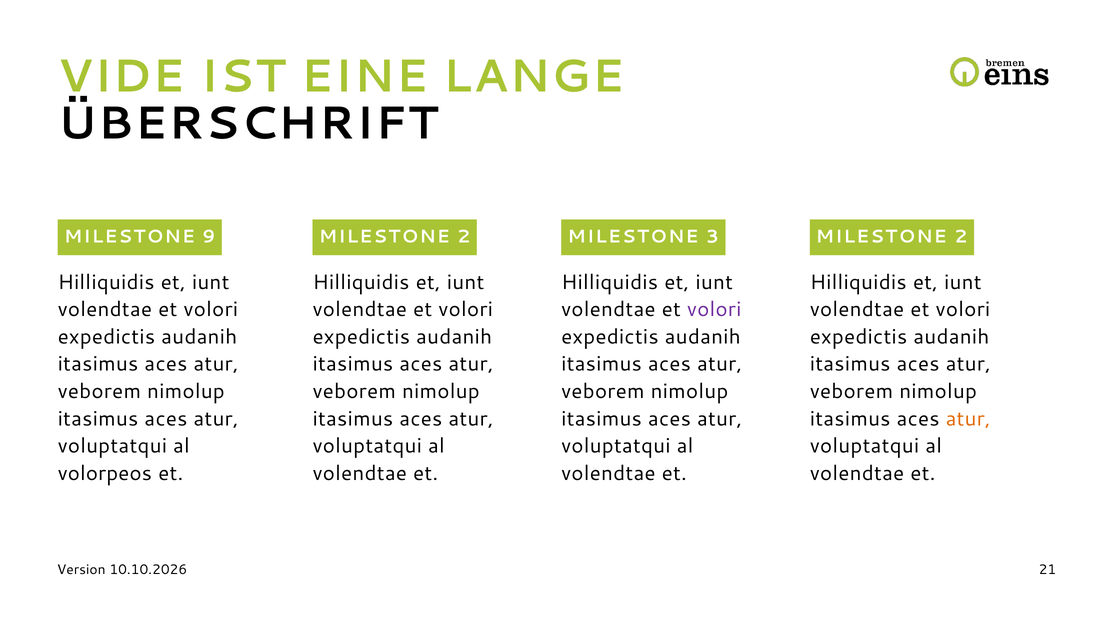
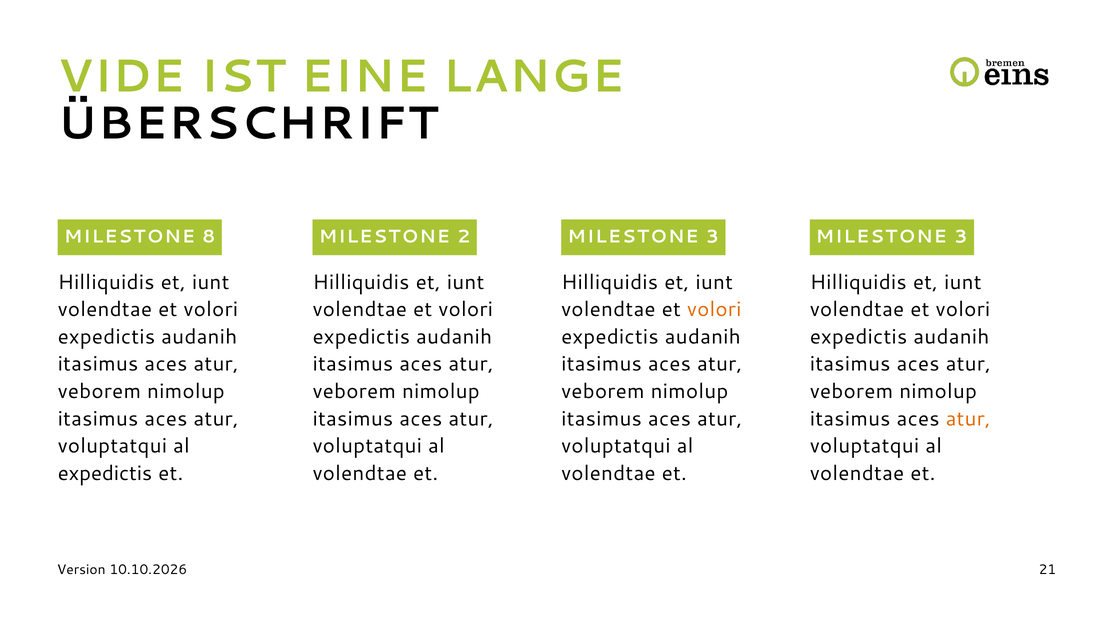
9: 9 -> 8 (209, 237)
2: 2 -> 3 (961, 237)
volori colour: purple -> orange (714, 310)
volorpeos: volorpeos -> expedictis (105, 474)
